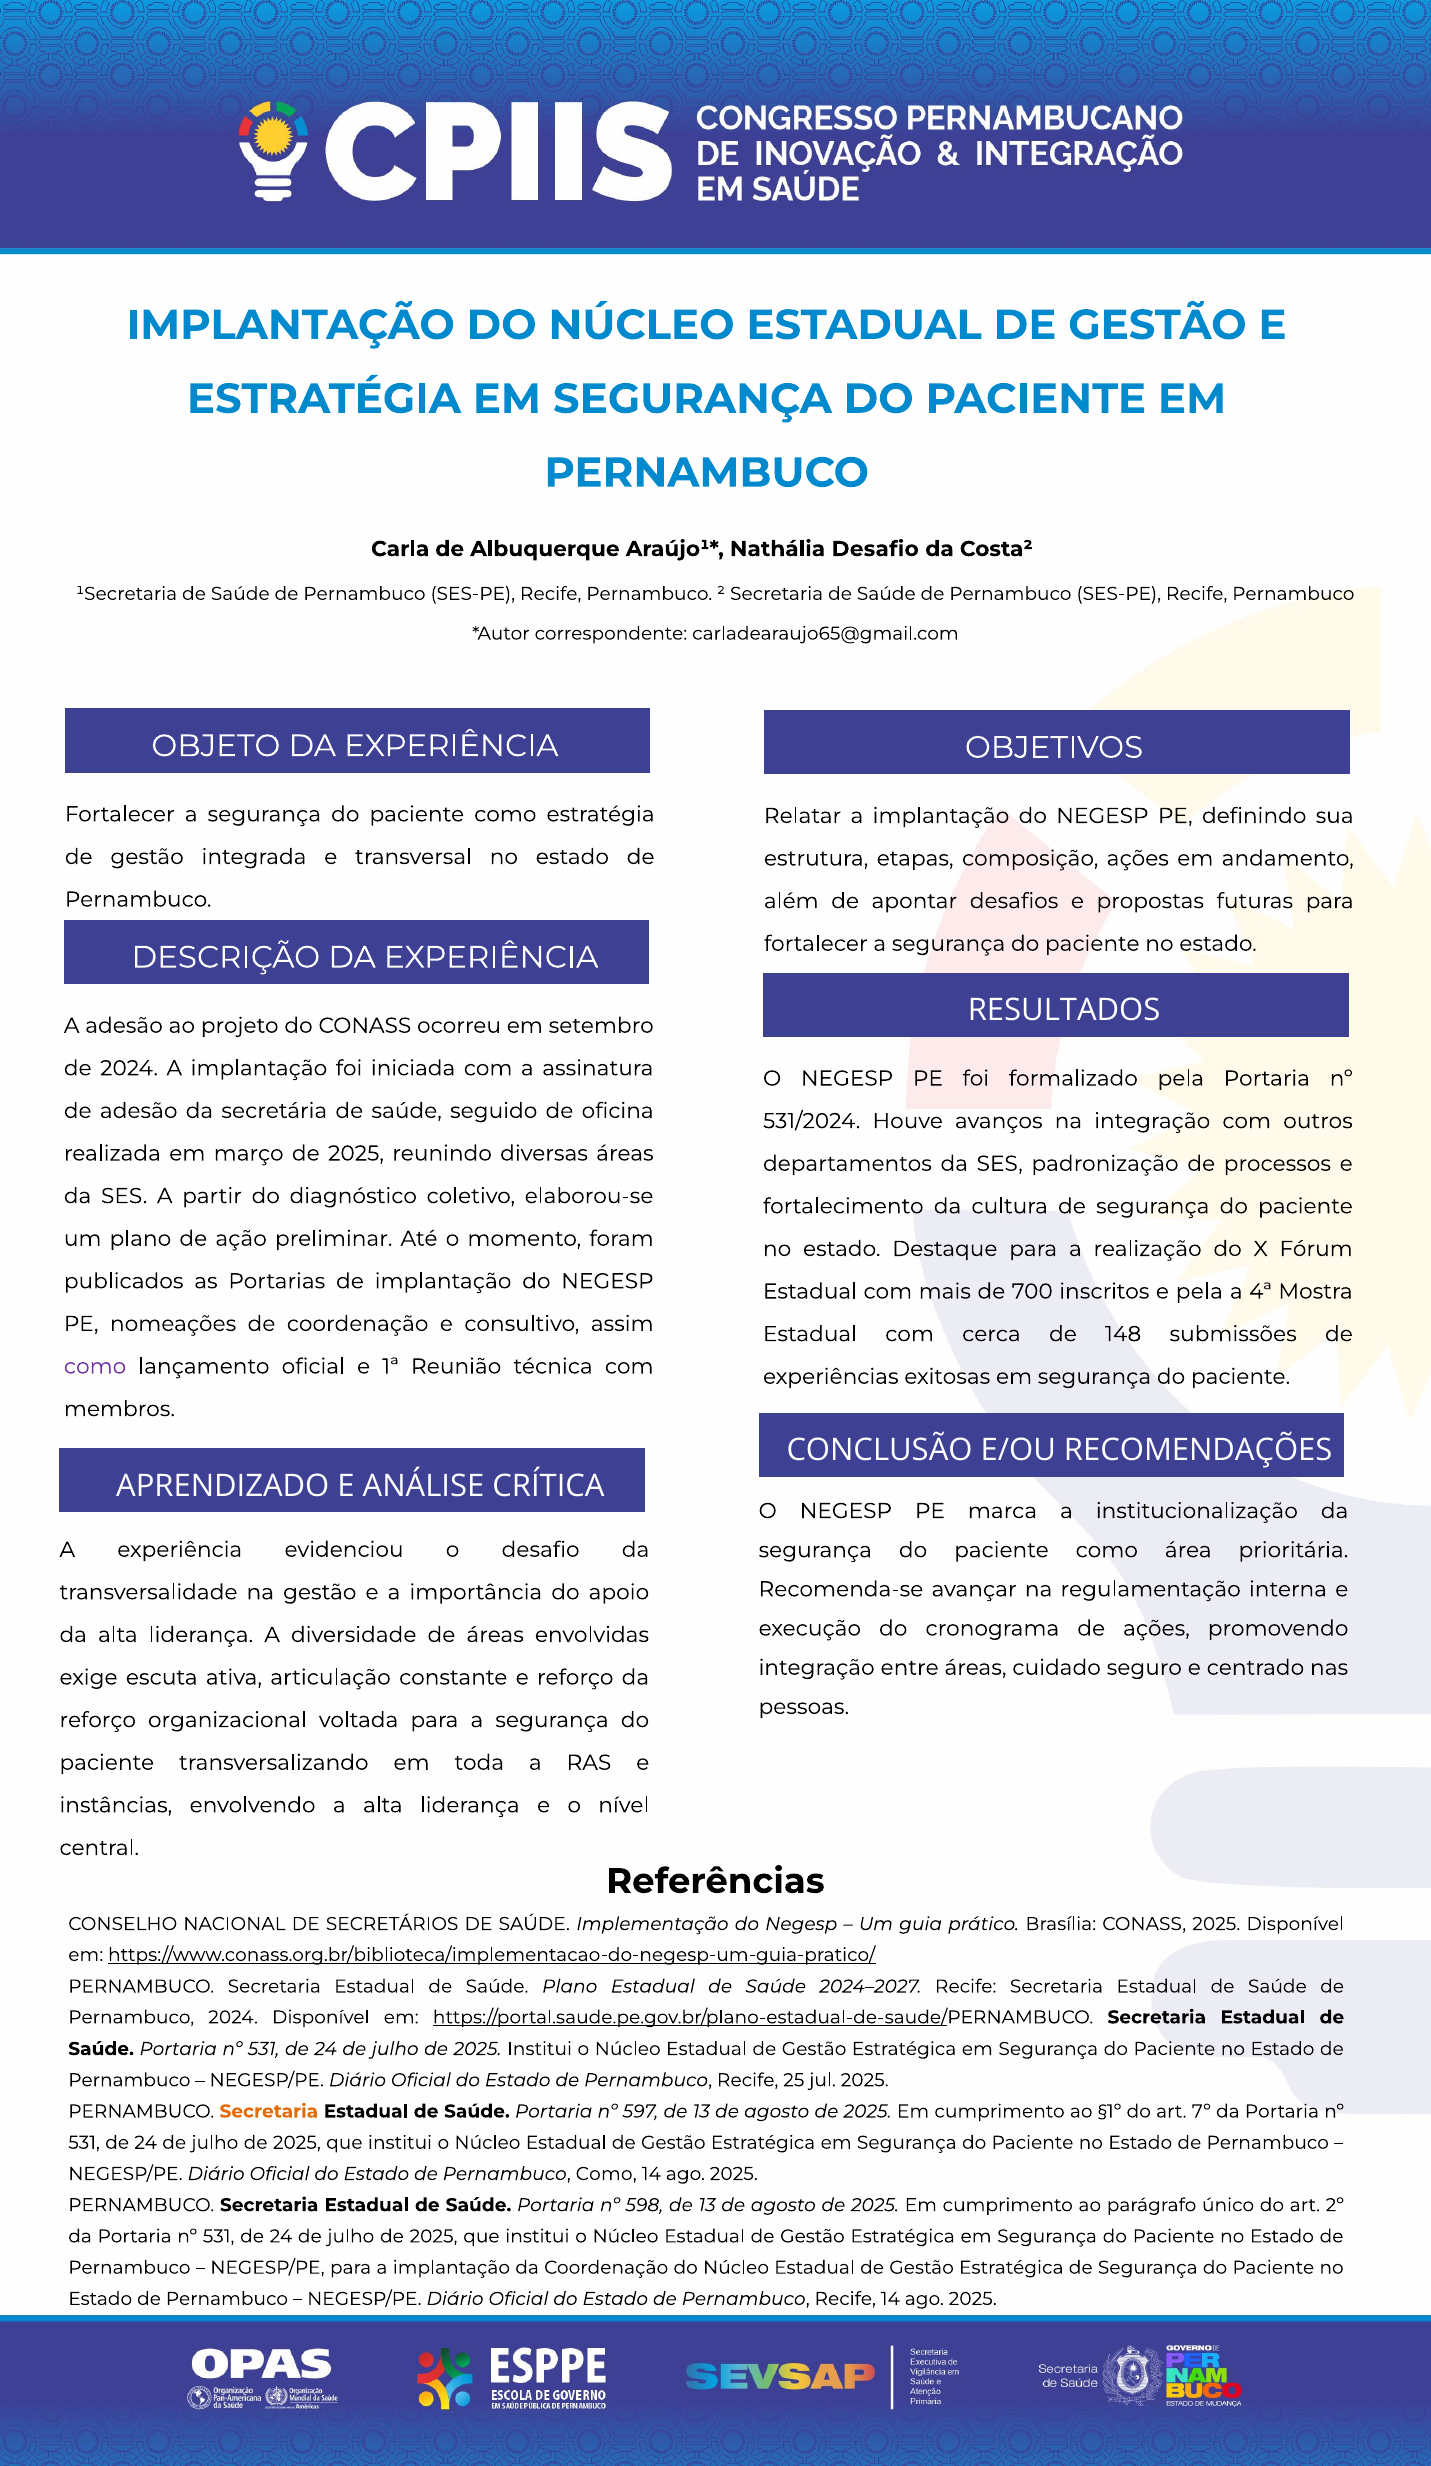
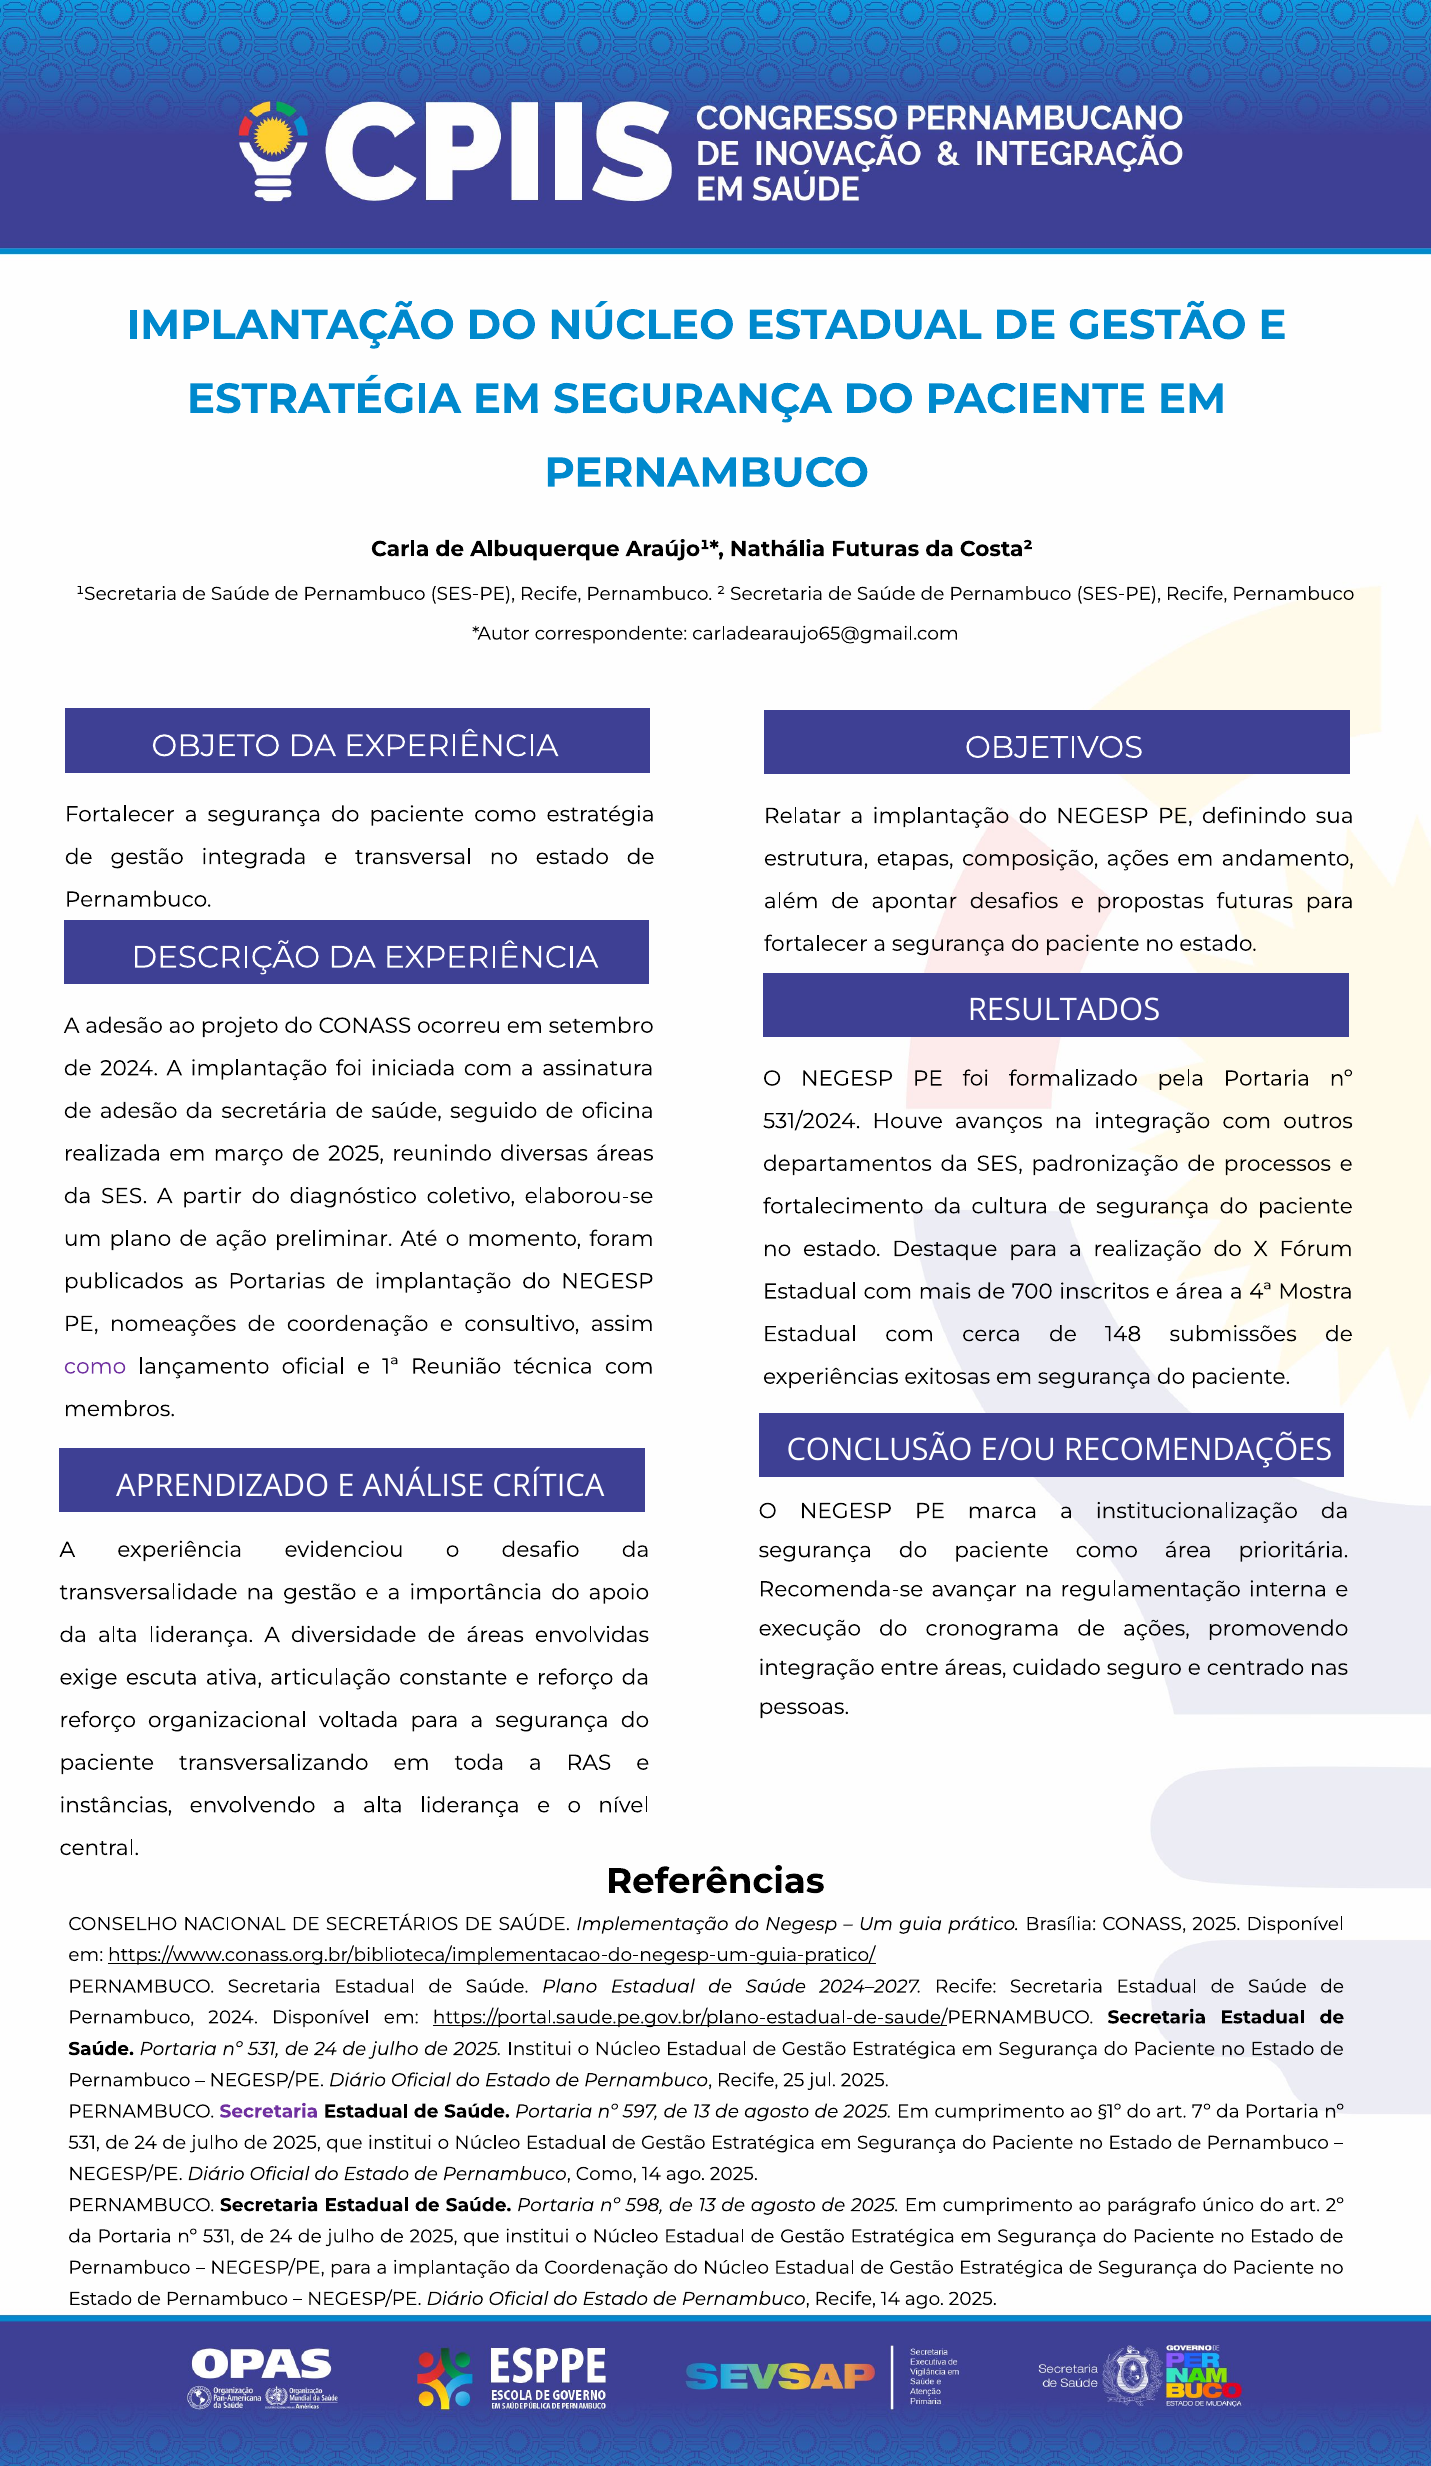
Nathália Desafio: Desafio -> Futuras (875, 549)
e pela: pela -> área (1199, 1291)
Secretaria colour: orange -> purple (269, 2111)
